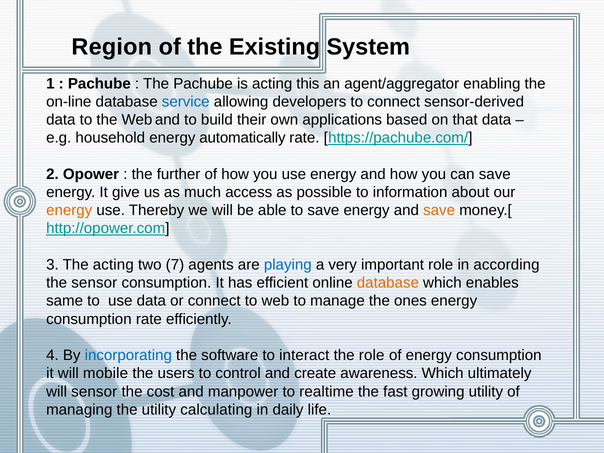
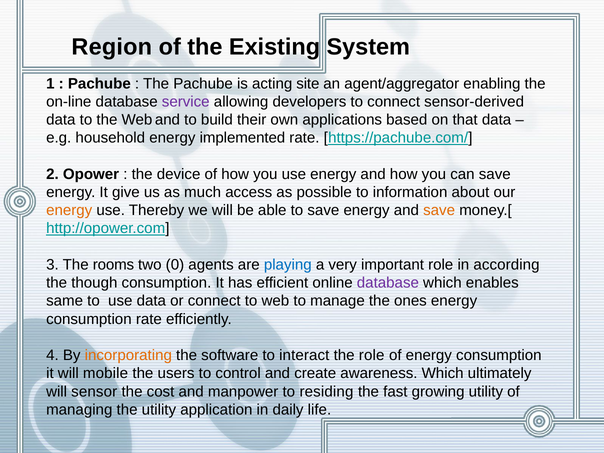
this: this -> site (308, 84)
service colour: blue -> purple (186, 102)
automatically: automatically -> implemented (242, 138)
further: further -> device (179, 174)
The acting: acting -> rooms (113, 265)
7: 7 -> 0 (175, 265)
the sensor: sensor -> though (94, 283)
database colour: orange -> purple (388, 283)
incorporating colour: blue -> orange (128, 355)
realtime: realtime -> residing (326, 392)
calculating: calculating -> application (216, 410)
